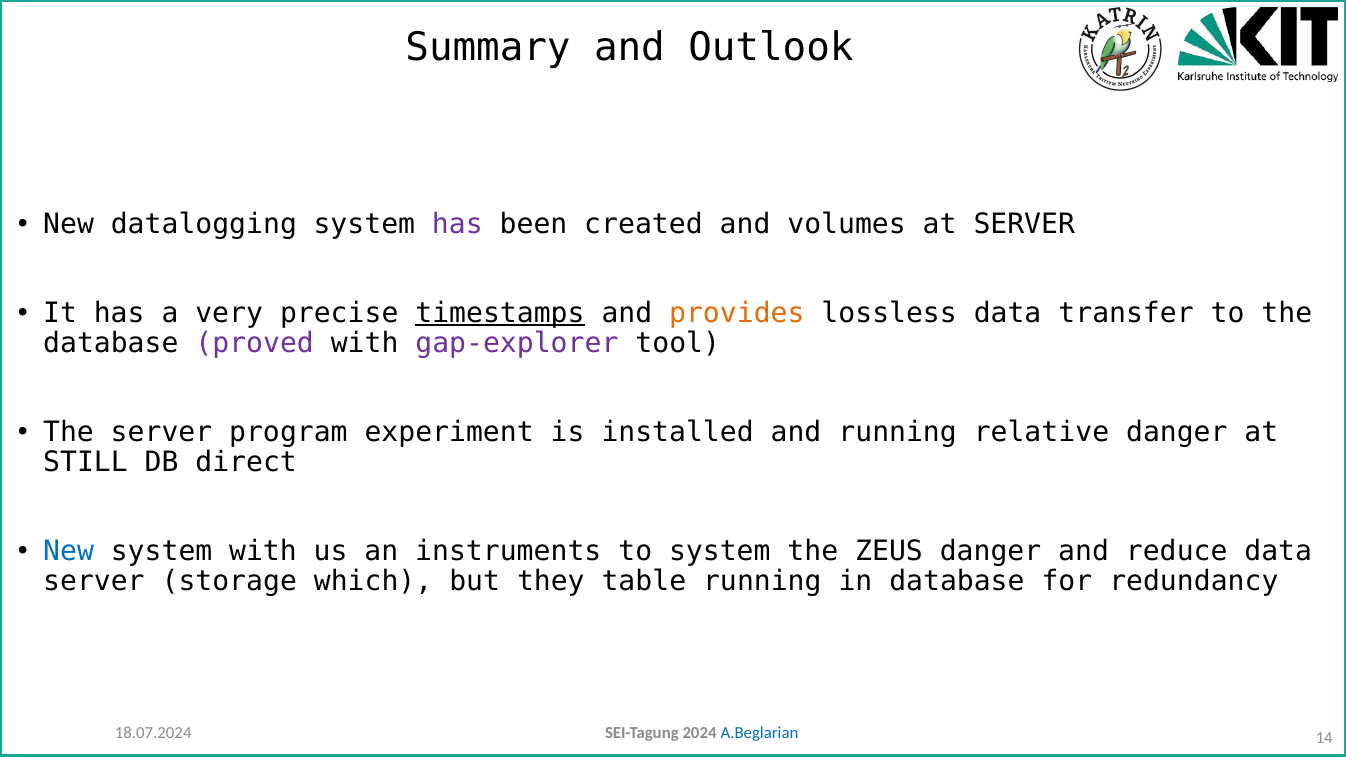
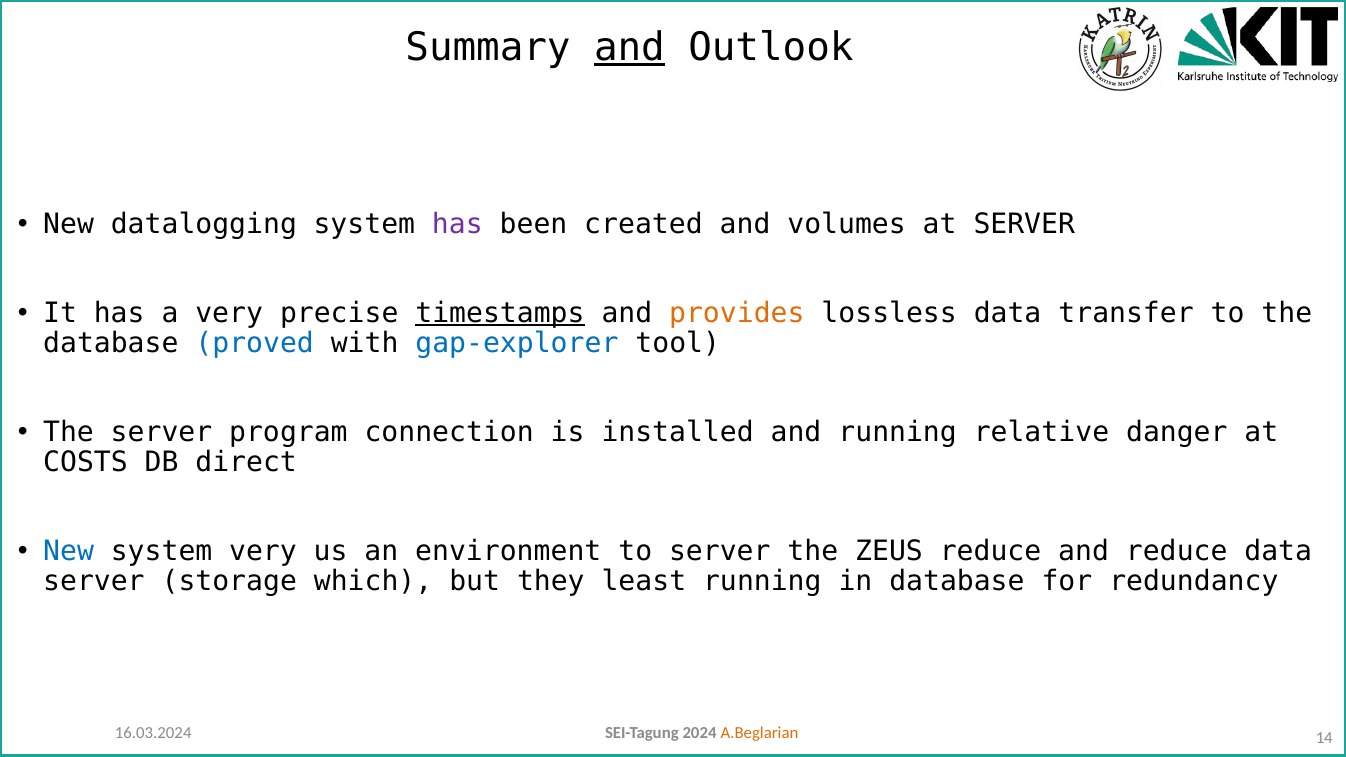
and underline: none -> present (629, 48)
proved colour: purple -> blue (255, 343)
gap-explorer colour: purple -> blue (517, 343)
experiment: experiment -> connection (449, 432)
STILL: STILL -> COSTS (85, 462)
system with: with -> very (263, 551)
instruments: instruments -> environment (508, 551)
to system: system -> server (720, 551)
ZEUS danger: danger -> reduce (991, 551)
table: table -> least (644, 581)
18.07.2024: 18.07.2024 -> 16.03.2024 (153, 734)
A.Beglarian colour: blue -> orange (760, 734)
